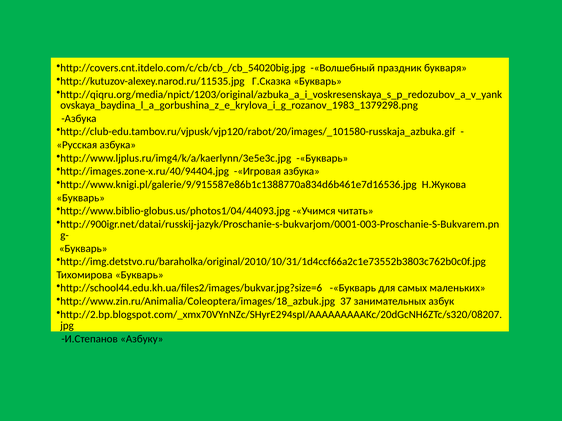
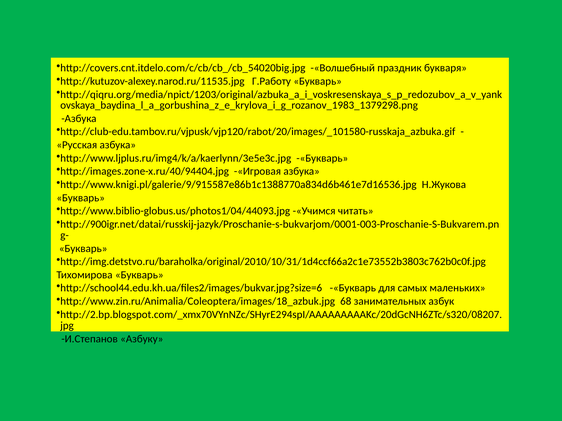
Г.Сказка: Г.Сказка -> Г.Работу (271, 81)
37: 37 -> 68 (346, 302)
